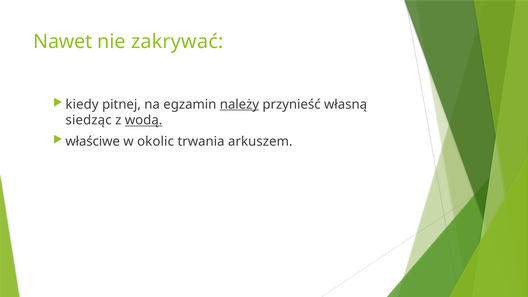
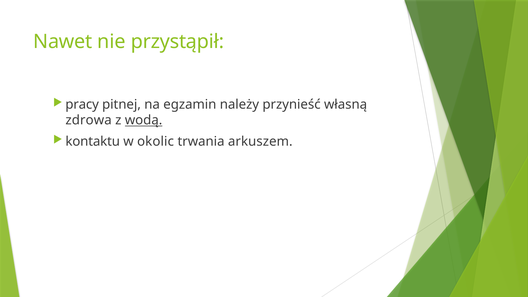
zakrywać: zakrywać -> przystąpił (177, 42)
kiedy: kiedy -> pracy (82, 104)
należy underline: present -> none (239, 104)
siedząc: siedząc -> zdrowa (89, 120)
właściwe: właściwe -> kontaktu (93, 142)
